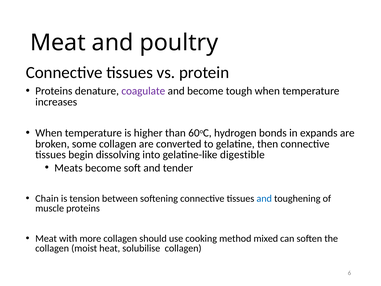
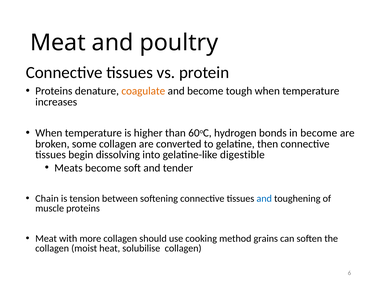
coagulate colour: purple -> orange (143, 91)
in expands: expands -> become (319, 133)
mixed: mixed -> grains (266, 238)
